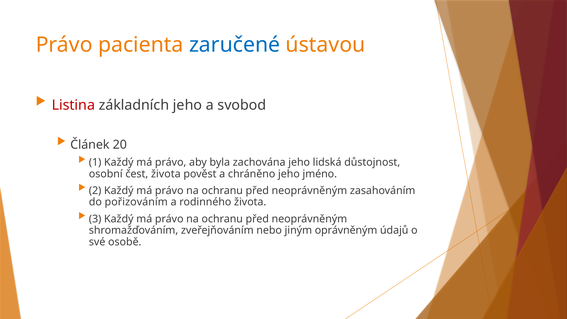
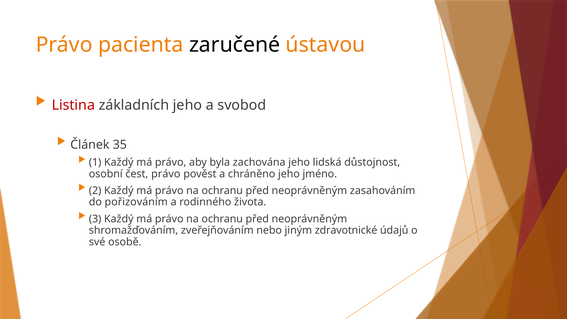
zaručené colour: blue -> black (235, 45)
20: 20 -> 35 (120, 145)
čest života: života -> právo (166, 174)
oprávněným: oprávněným -> zdravotnické (346, 230)
